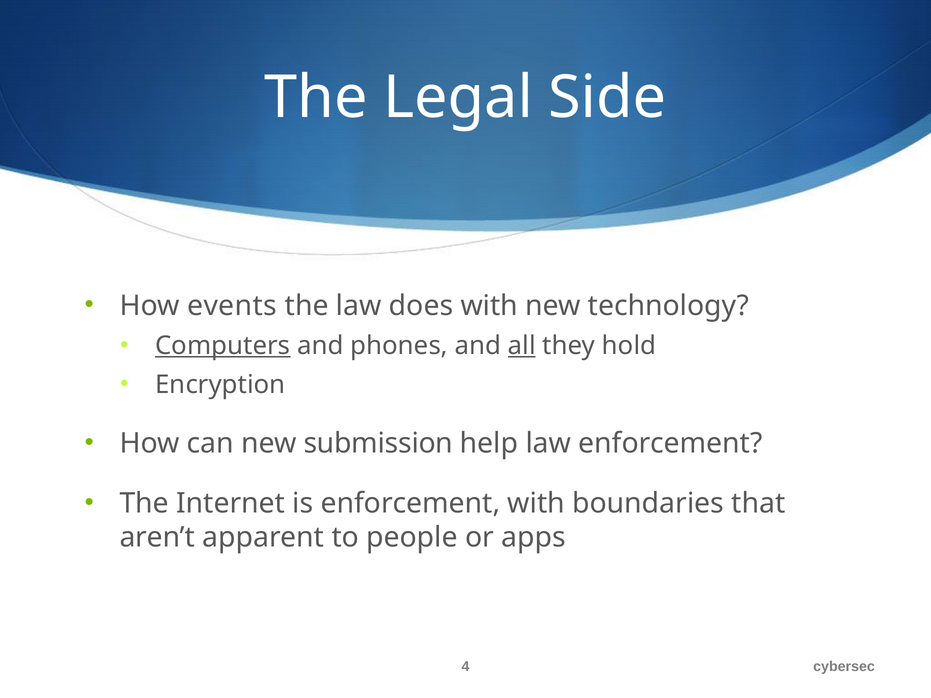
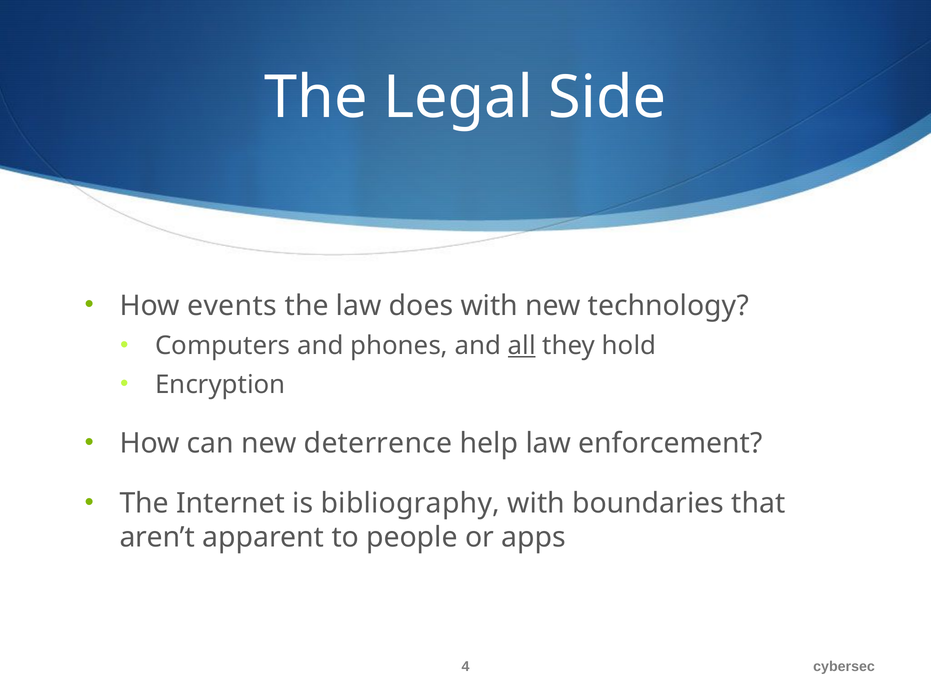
Computers underline: present -> none (223, 346)
submission: submission -> deterrence (378, 443)
is enforcement: enforcement -> bibliography (410, 503)
